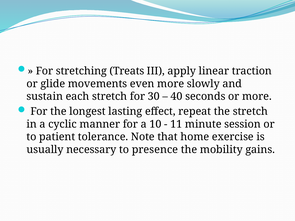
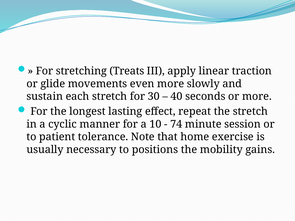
11: 11 -> 74 (176, 124)
presence: presence -> positions (155, 150)
